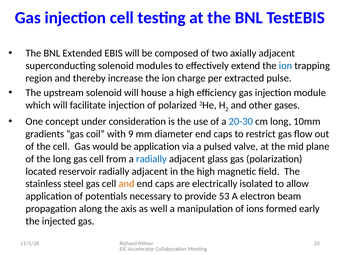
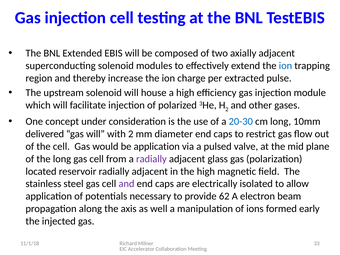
gradients: gradients -> delivered (45, 134)
gas coil: coil -> will (95, 134)
with 9: 9 -> 2 (131, 134)
radially colour: blue -> purple (151, 159)
and colour: orange -> purple (126, 184)
53: 53 -> 62 (224, 196)
